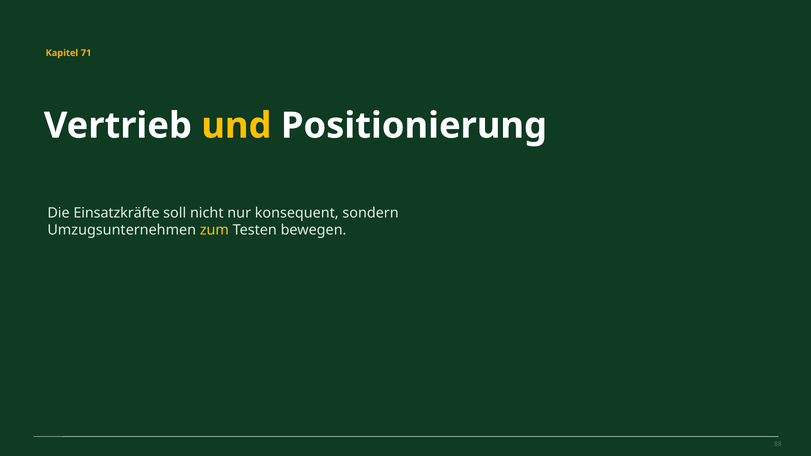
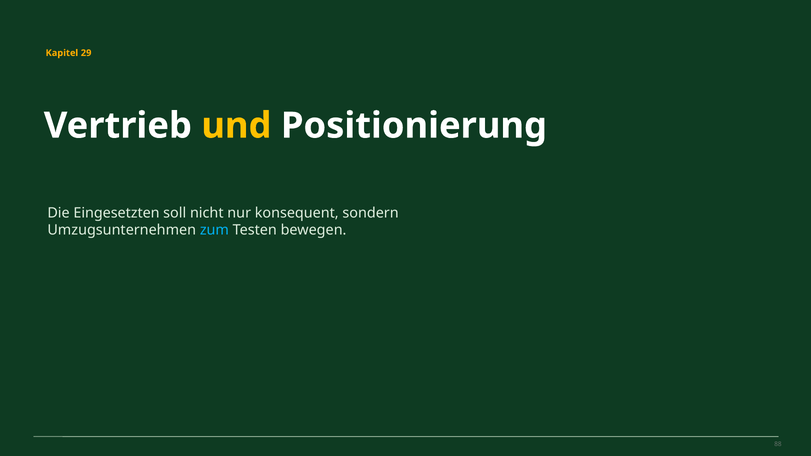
71: 71 -> 29 (86, 53)
Einsatzkräfte: Einsatzkräfte -> Eingesetzten (117, 213)
zum colour: yellow -> light blue (214, 230)
